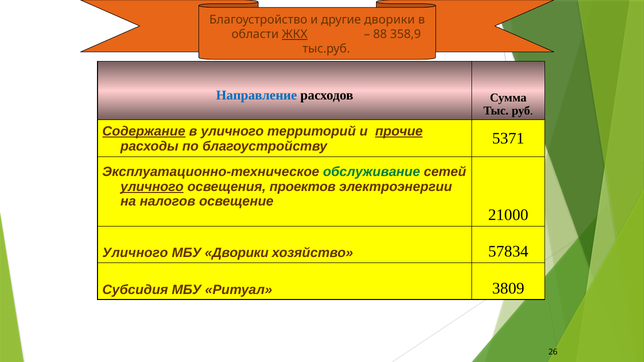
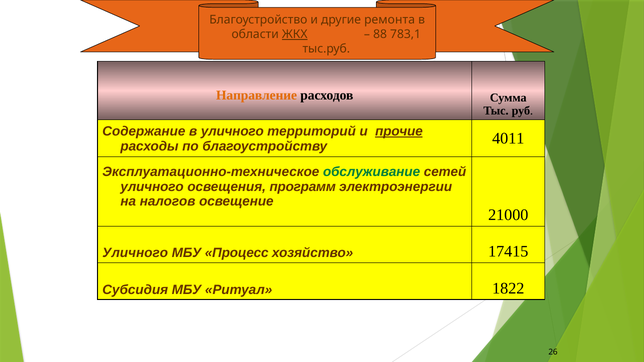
другие дворики: дворики -> ремонта (390, 20)
358,9: 358,9 -> 783,1 (406, 34)
Направление colour: blue -> orange (257, 95)
Содержание underline: present -> none (144, 131)
5371: 5371 -> 4011 (508, 139)
уличного underline: present -> none (152, 187)
проектов: проектов -> программ (303, 187)
МБУ Дворики: Дворики -> Процесс (237, 253)
57834: 57834 -> 17415 (508, 252)
3809: 3809 -> 1822 (508, 289)
